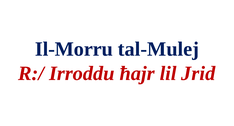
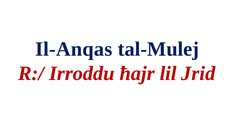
Il-Morru: Il-Morru -> Il-Anqas (74, 49)
